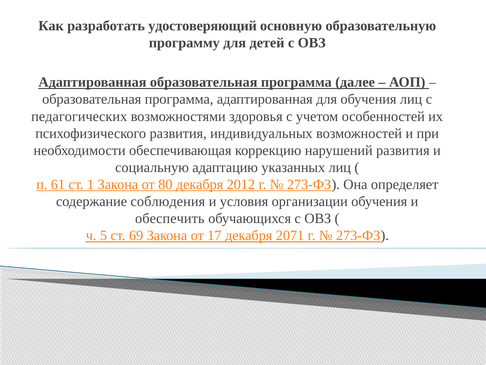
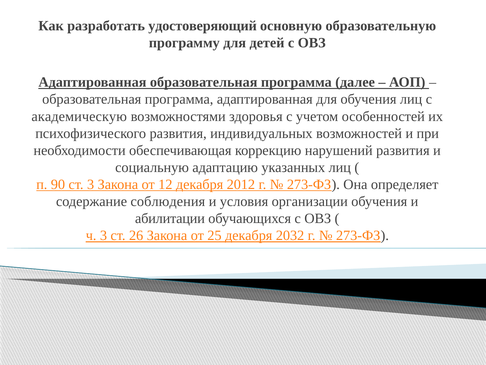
педагогических: педагогических -> академическую (79, 116)
61: 61 -> 90 (58, 184)
ст 1: 1 -> 3 (91, 184)
80: 80 -> 12 (165, 184)
обеспечить: обеспечить -> абилитации (170, 218)
ч 5: 5 -> 3 (103, 235)
69: 69 -> 26 (136, 235)
17: 17 -> 25 (214, 235)
2071: 2071 -> 2032 (290, 235)
